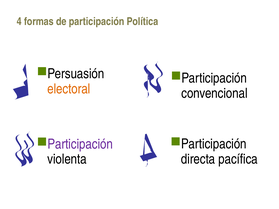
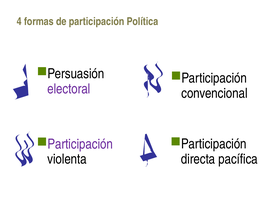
electoral colour: orange -> purple (69, 89)
